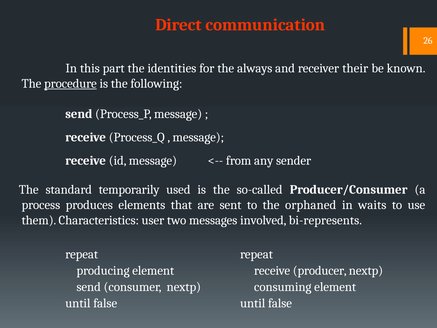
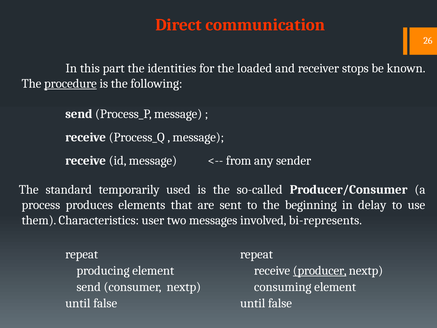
always: always -> loaded (255, 68)
their: their -> stops (355, 68)
orphaned: orphaned -> beginning (311, 205)
waits: waits -> delay (372, 205)
producer underline: none -> present (320, 270)
